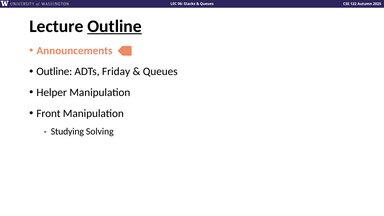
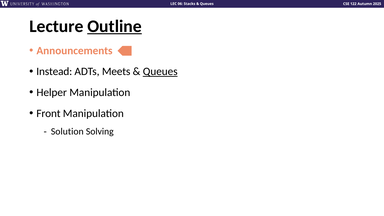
Outline: Outline -> Instead (54, 72)
Friday: Friday -> Meets (116, 72)
Queues underline: none -> present (160, 72)
Studying: Studying -> Solution (67, 131)
